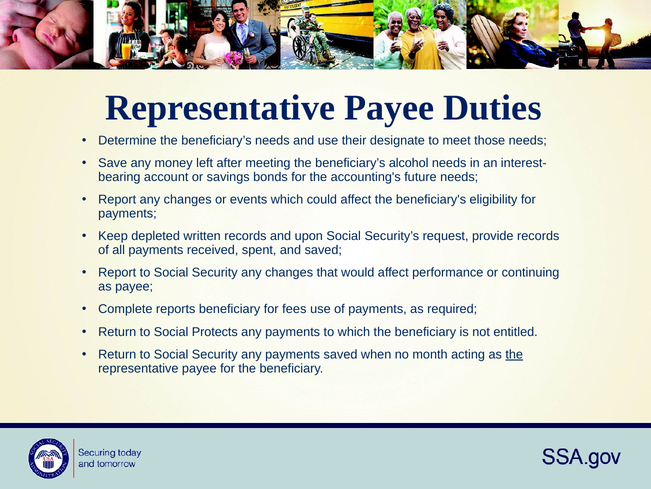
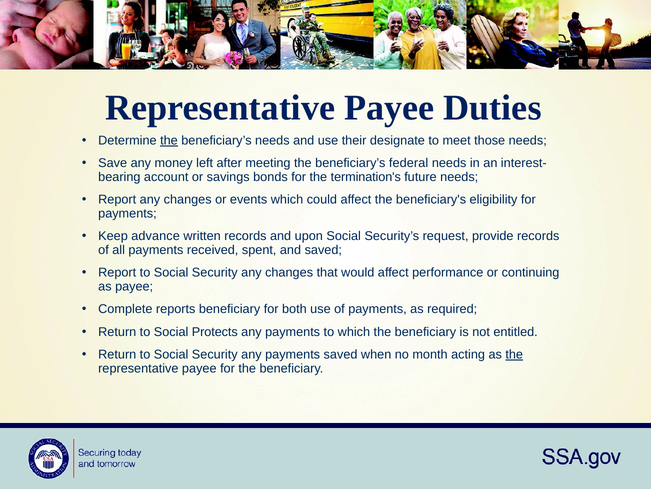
the underline: none -> present (169, 140)
alcohol: alcohol -> federal (409, 163)
accounting's: accounting's -> termination's (366, 177)
depleted: depleted -> advance (156, 236)
fees: fees -> both (294, 309)
